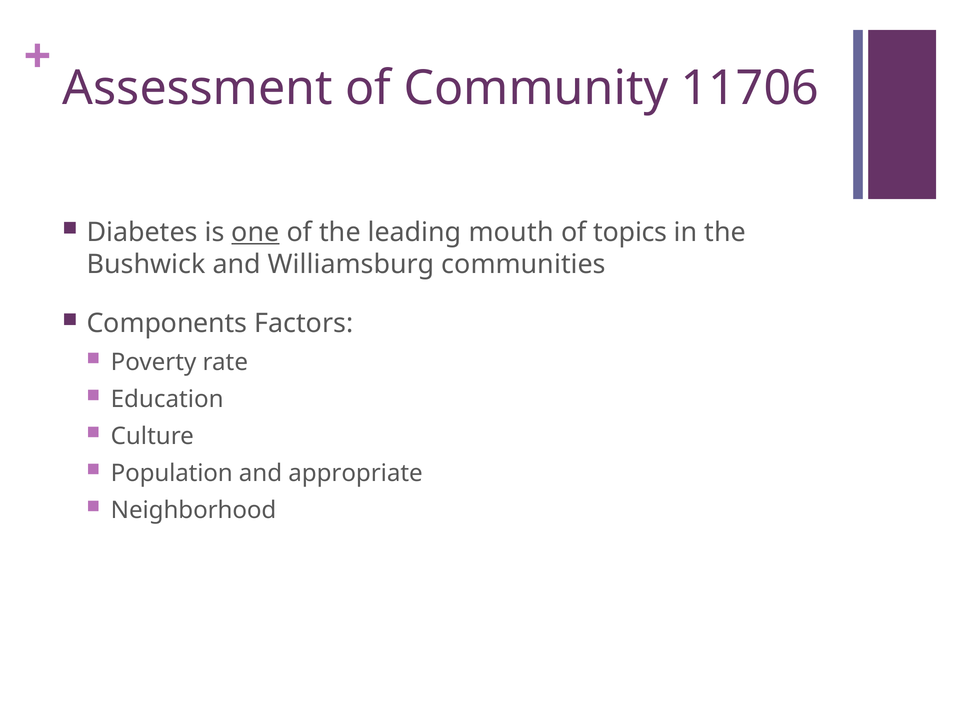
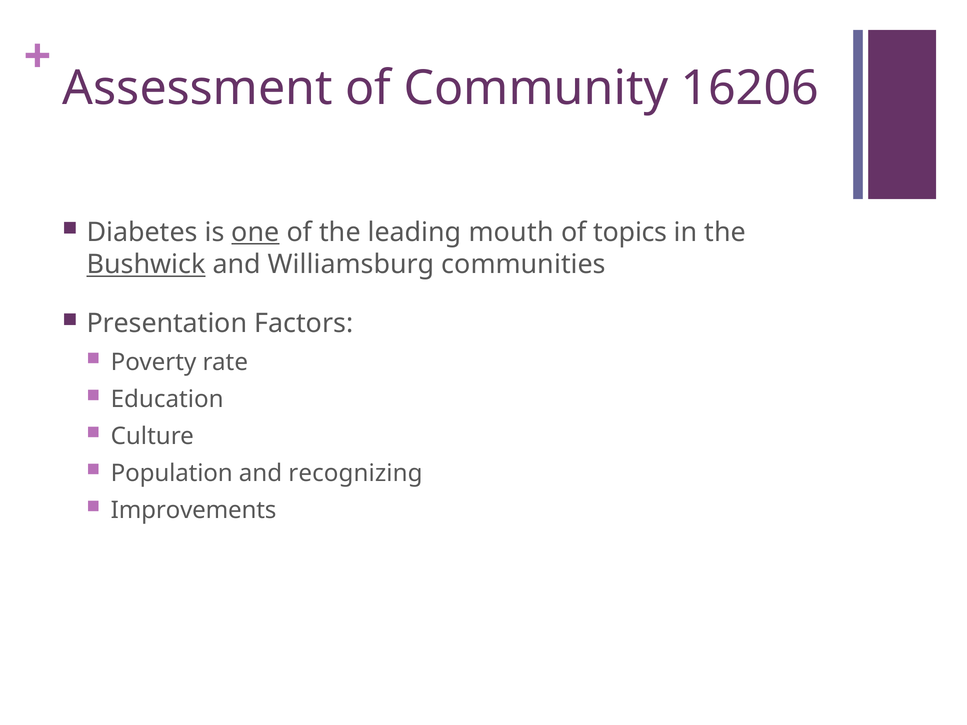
11706: 11706 -> 16206 (750, 88)
Bushwick underline: none -> present (146, 265)
Components: Components -> Presentation (167, 324)
appropriate: appropriate -> recognizing (355, 473)
Neighborhood: Neighborhood -> Improvements (194, 511)
